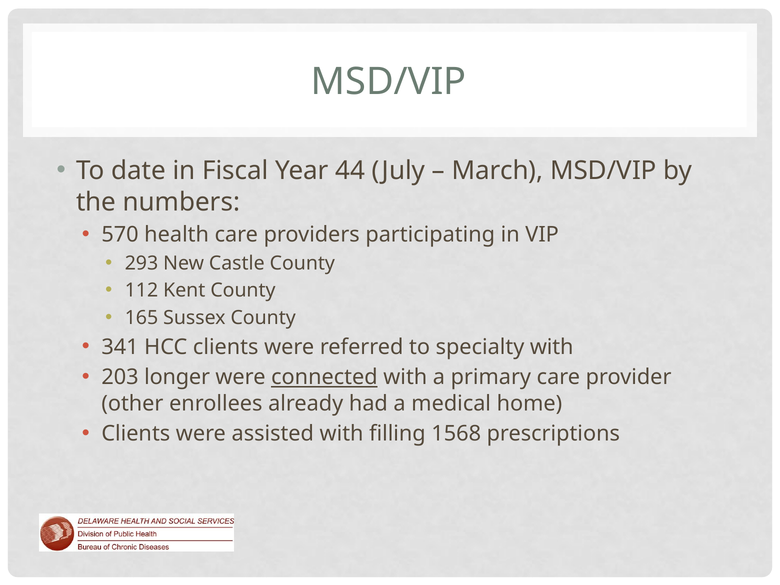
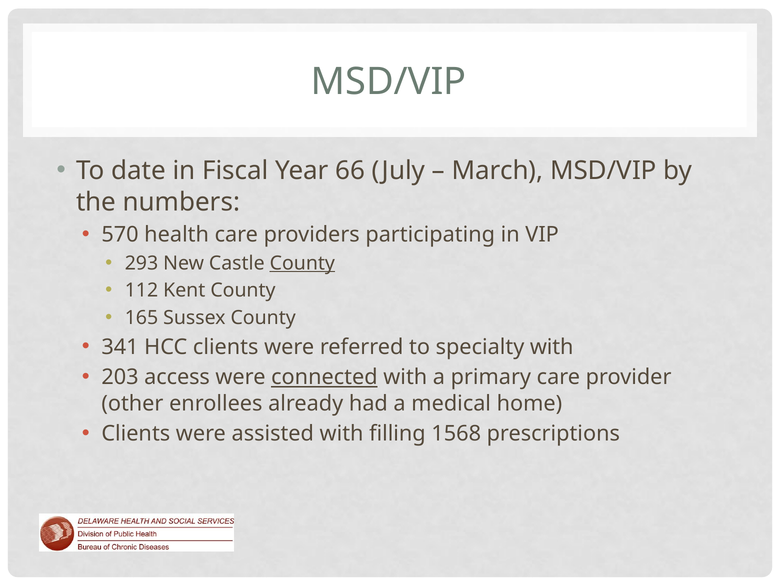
44: 44 -> 66 (350, 171)
County underline: none -> present (302, 263)
longer: longer -> access (177, 377)
